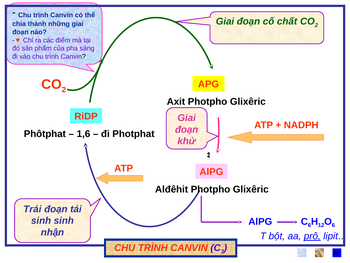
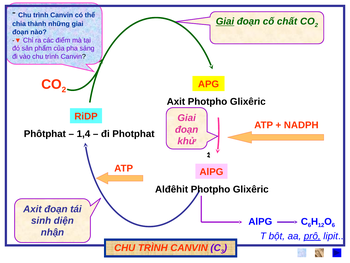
Giai underline: none -> present (225, 21)
1,6: 1,6 -> 1,4 (83, 134)
Trái: Trái -> Axit (32, 209)
sinh sinh: sinh -> diện (64, 220)
